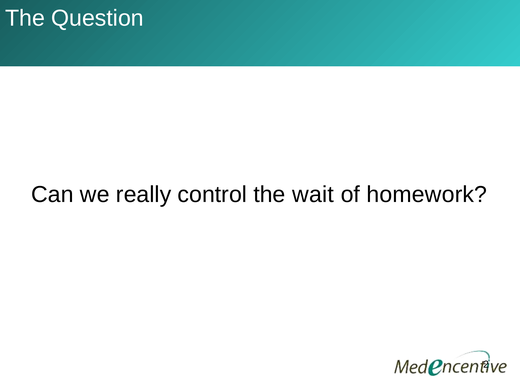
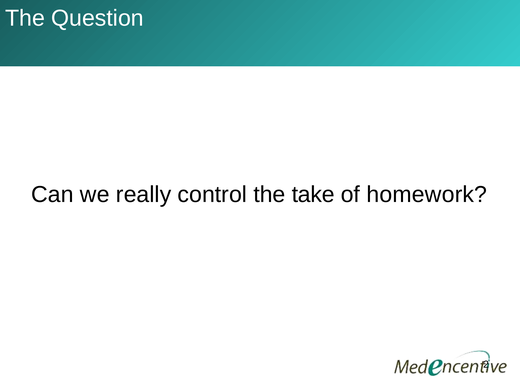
wait: wait -> take (313, 195)
